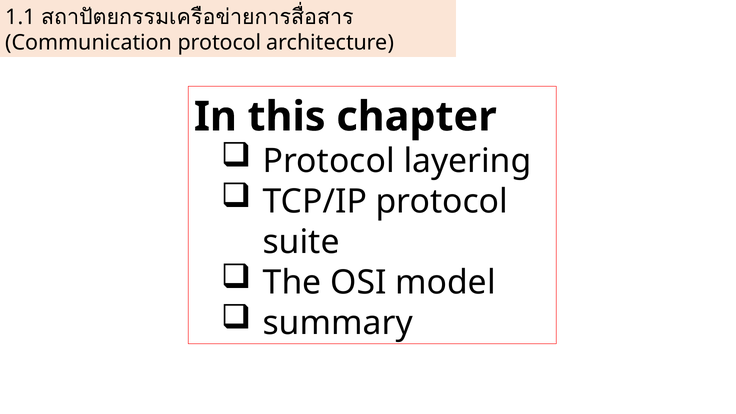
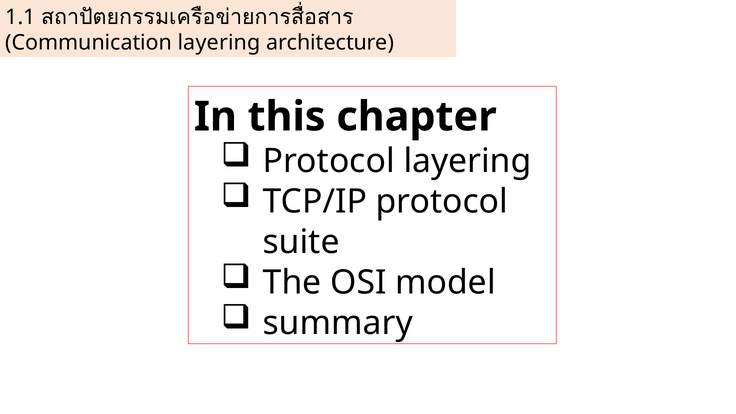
Communication protocol: protocol -> layering (219, 43)
